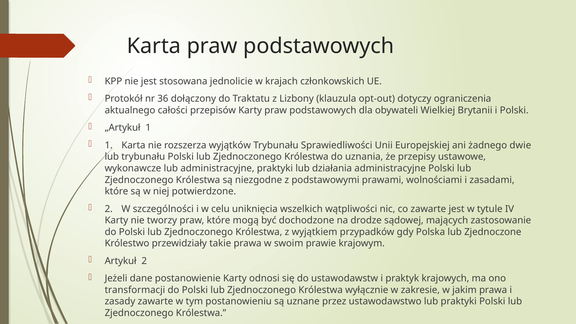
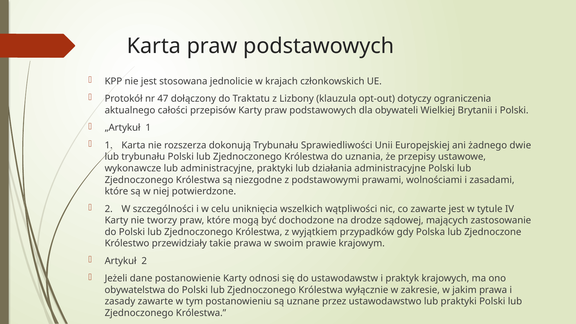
36: 36 -> 47 (163, 99)
wyjątków: wyjątków -> dokonują (230, 145)
transformacji: transformacji -> obywatelstwa (135, 290)
